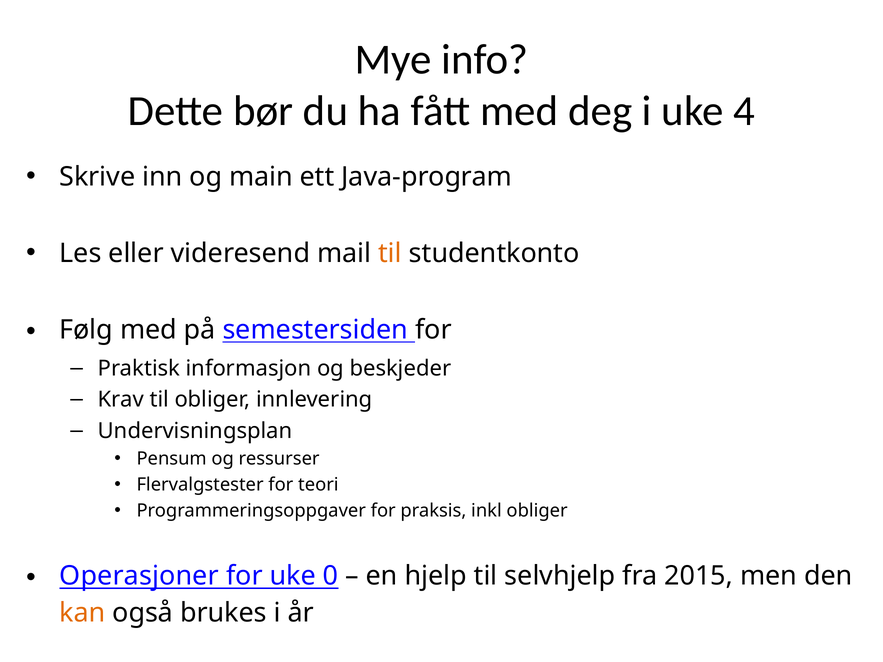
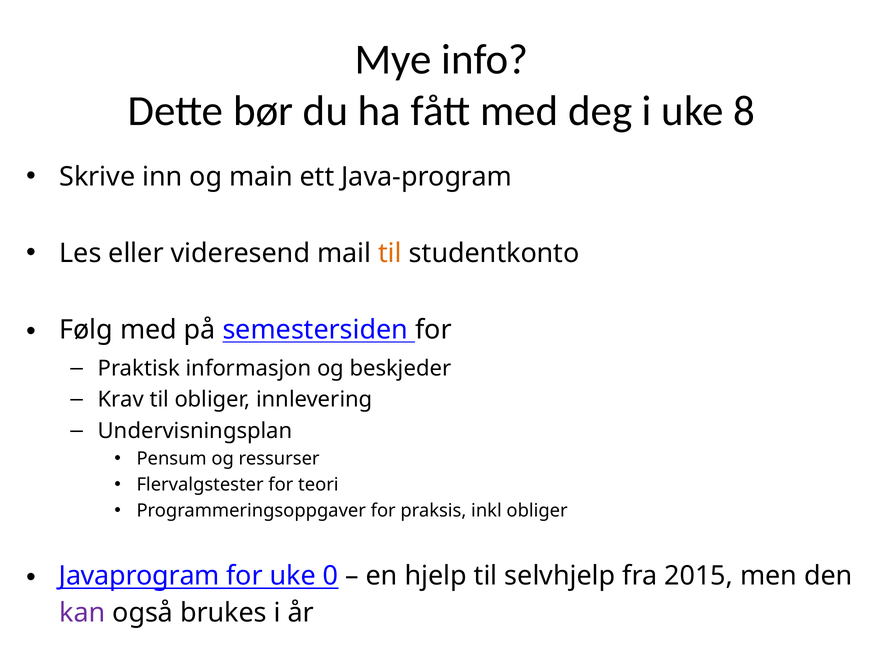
4: 4 -> 8 (744, 111)
Operasjoner: Operasjoner -> Javaprogram (139, 576)
kan colour: orange -> purple (82, 613)
